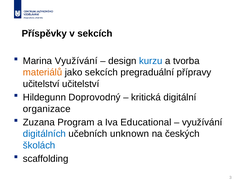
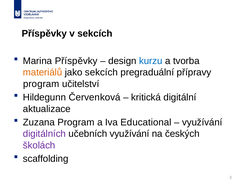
Marina Využívání: Využívání -> Příspěvky (76, 61)
učitelství: učitelství -> program (41, 84)
Doprovodný: Doprovodný -> Červenková (95, 97)
organizace: organizace -> aktualizace (47, 109)
digitálních colour: blue -> purple (44, 133)
učebních unknown: unknown -> využívání (130, 133)
školách colour: blue -> purple (39, 145)
